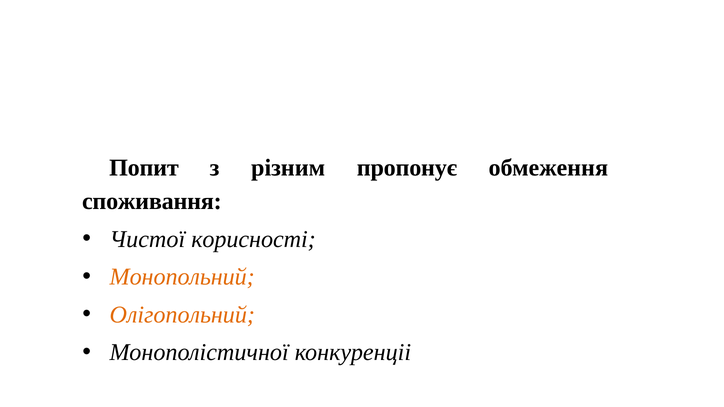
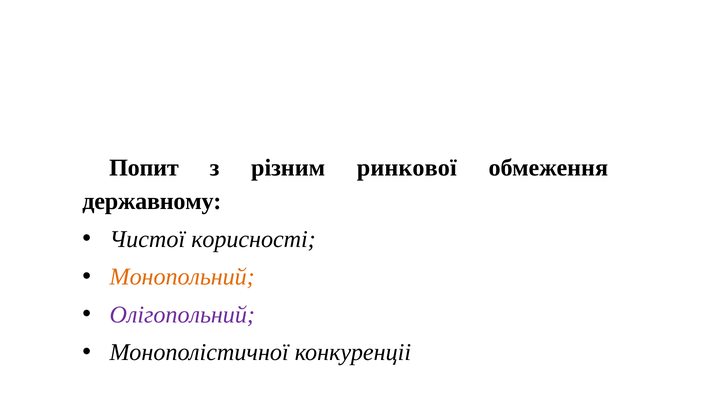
пропонує: пропонує -> ринкової (407, 168)
споживання: споживання -> державному (152, 201)
Олігопольний colour: orange -> purple (182, 315)
